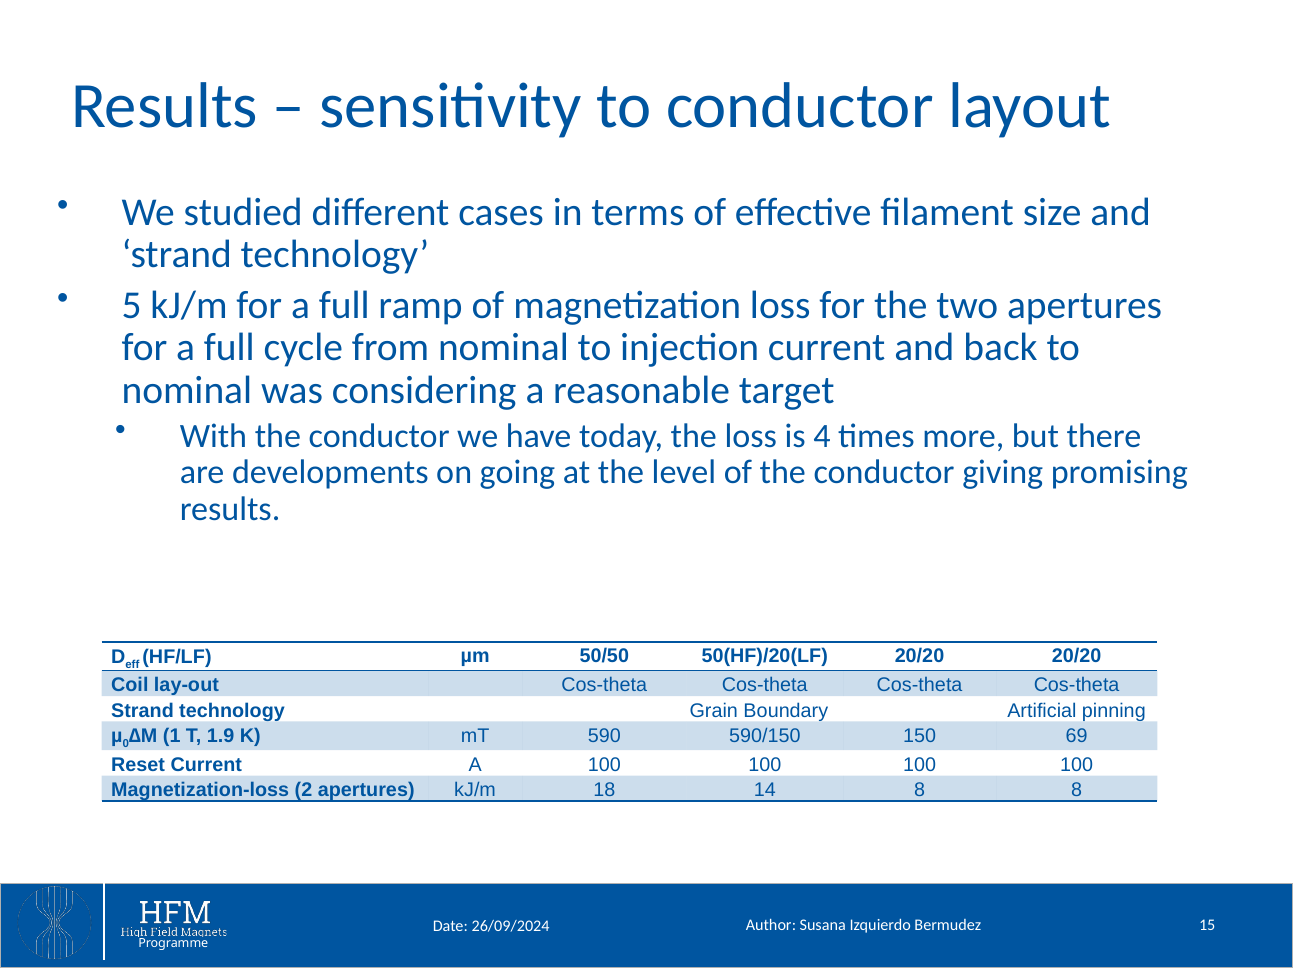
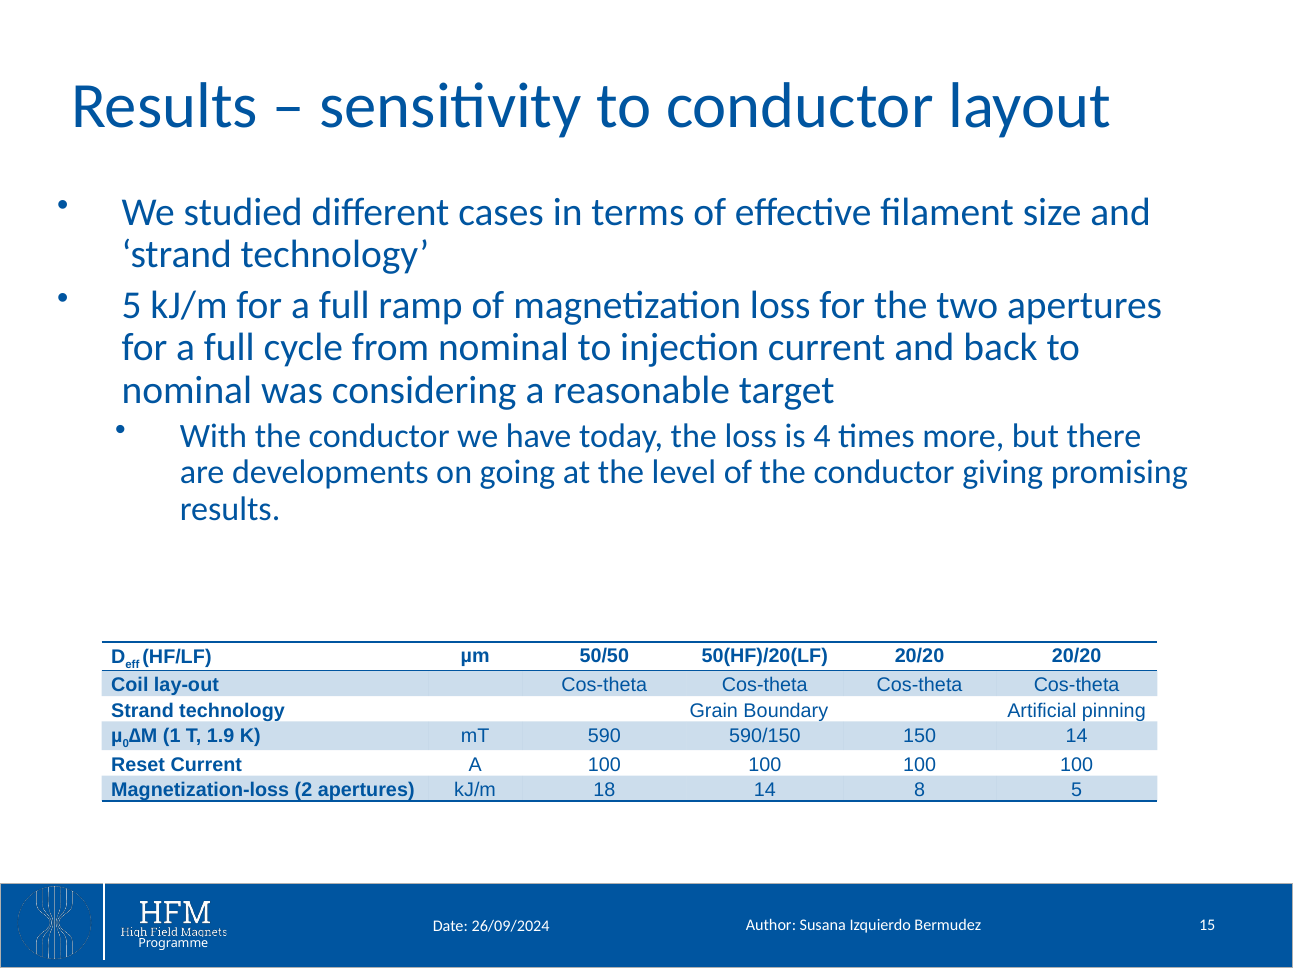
150 69: 69 -> 14 (1077, 736)
8 8: 8 -> 5 (1077, 791)
